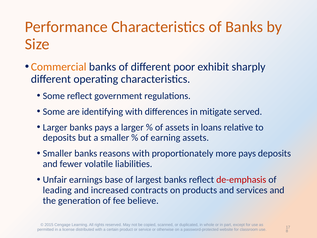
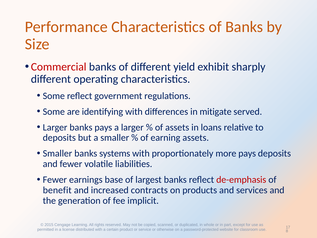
Commercial colour: orange -> red (59, 67)
poor: poor -> yield (184, 67)
reasons: reasons -> systems (115, 153)
Unfair: Unfair -> Fewer (55, 180)
leading: leading -> benefit (57, 190)
believe: believe -> implicit (143, 200)
